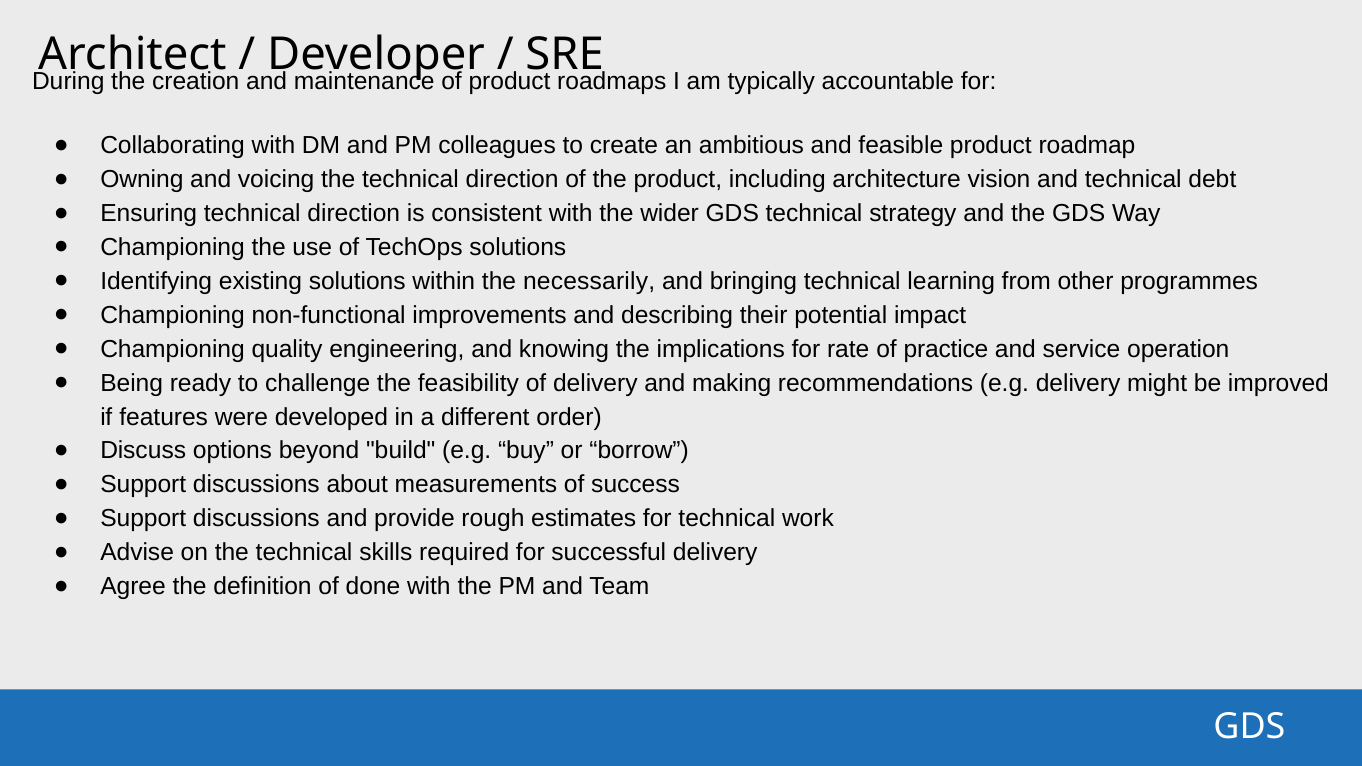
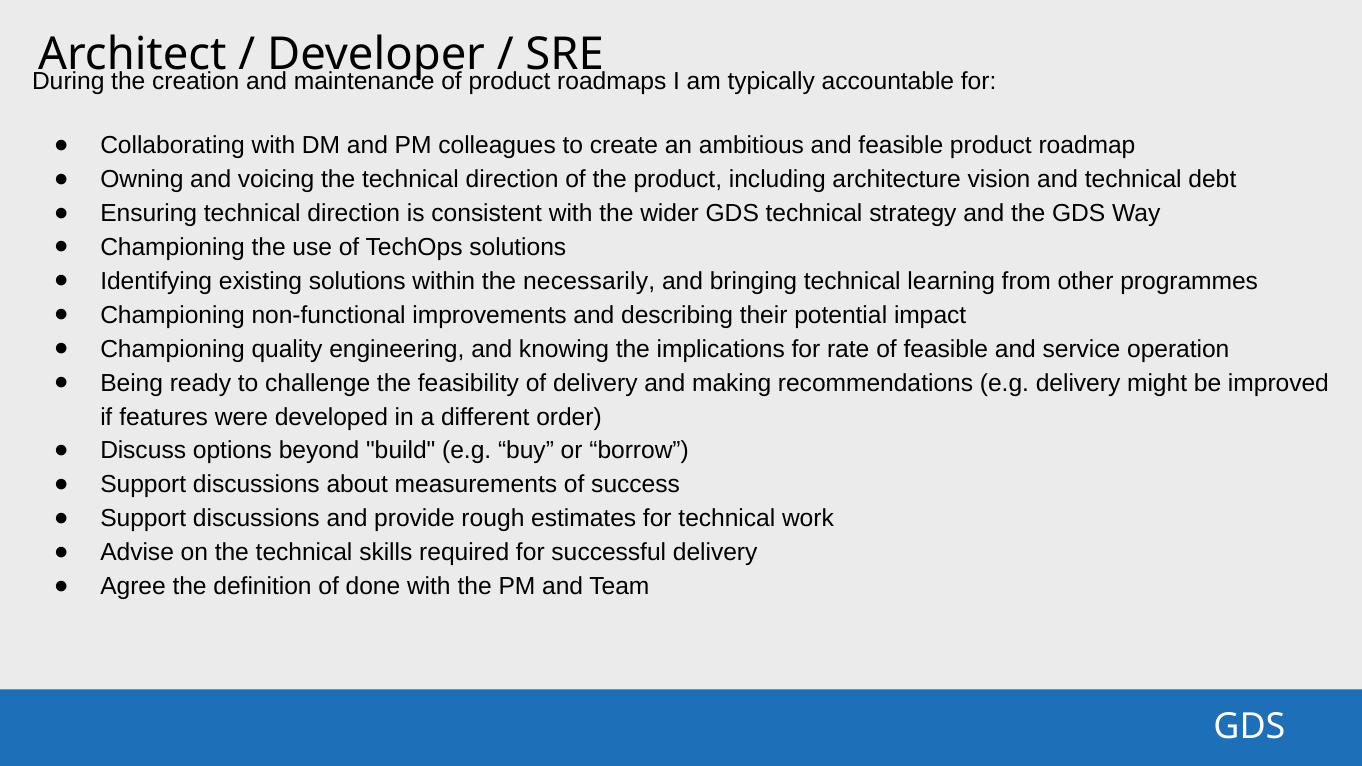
of practice: practice -> feasible (946, 349)
